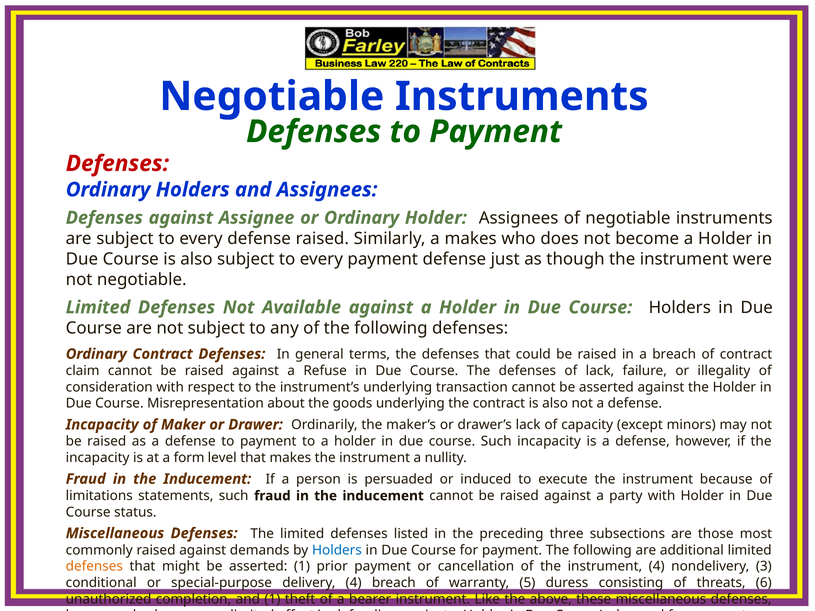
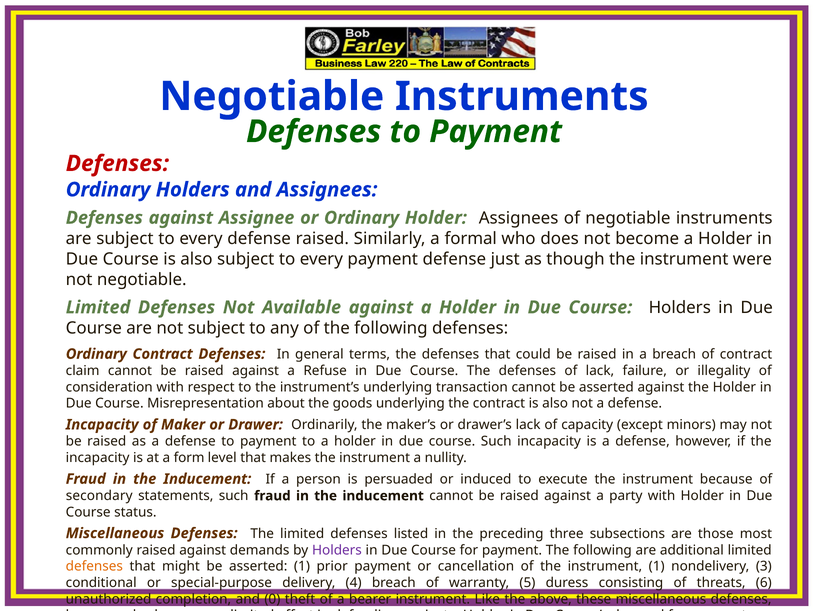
a makes: makes -> formal (471, 239)
limitations: limitations -> secondary (99, 496)
Holders colour: blue -> purple (337, 550)
instrument 4: 4 -> 1 (657, 567)
and 1: 1 -> 0 (272, 599)
